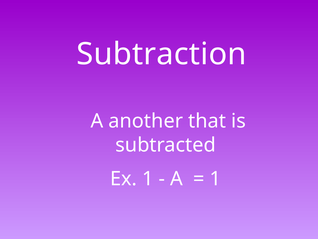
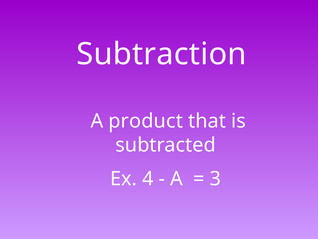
another: another -> product (146, 121)
Ex 1: 1 -> 4 (148, 179)
1: 1 -> 3 (215, 179)
